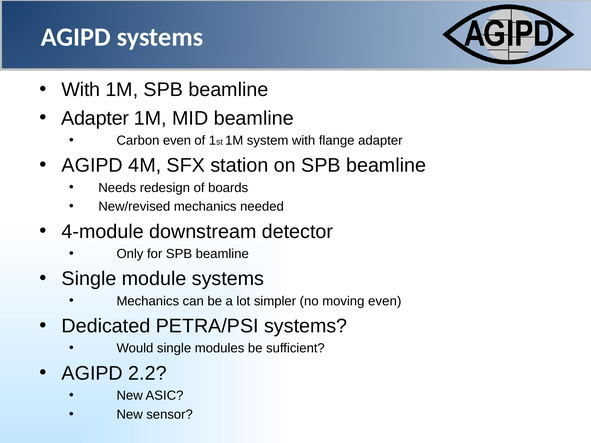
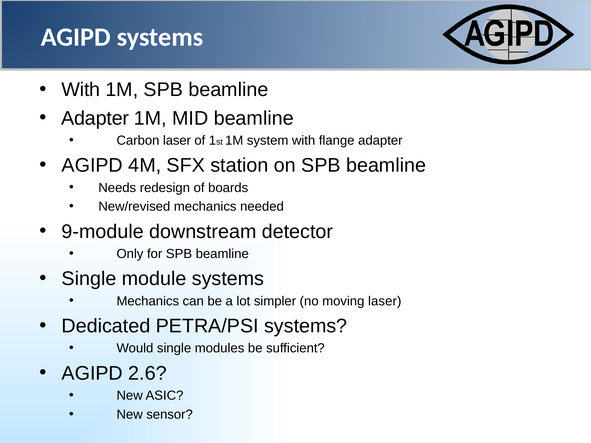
Carbon even: even -> laser (177, 141)
4-module: 4-module -> 9-module (103, 232)
moving even: even -> laser (385, 301)
2.2: 2.2 -> 2.6 (147, 373)
